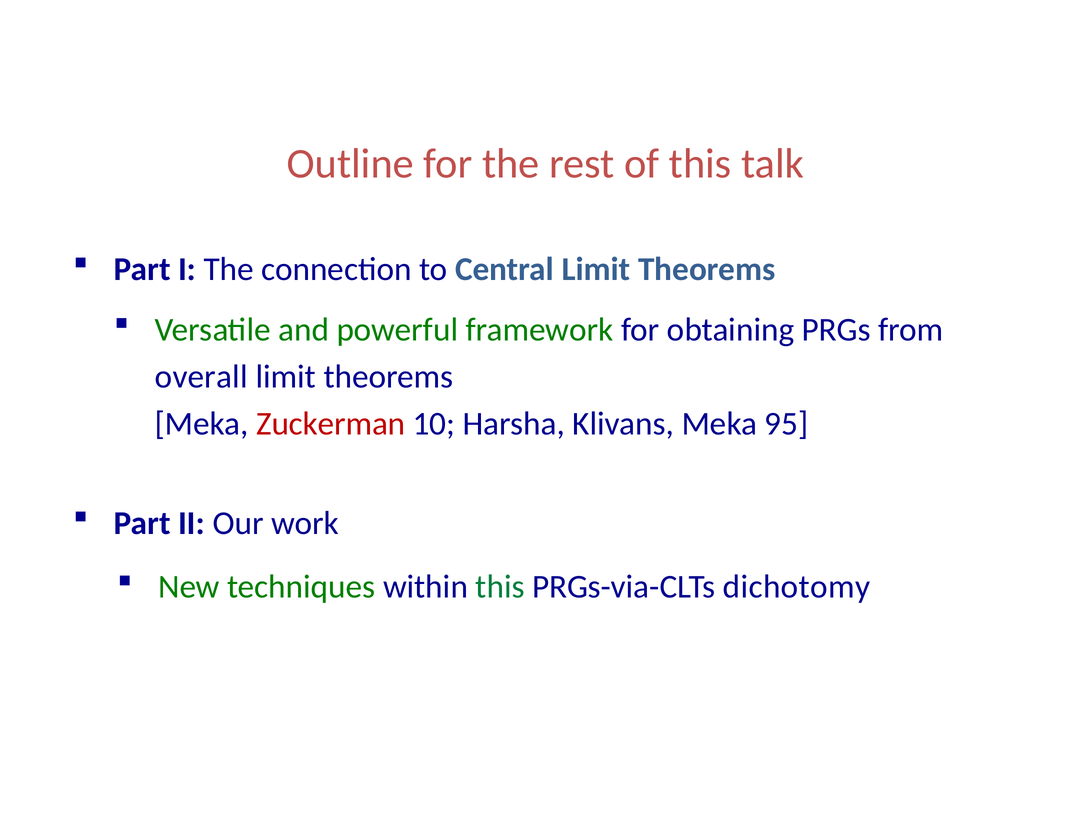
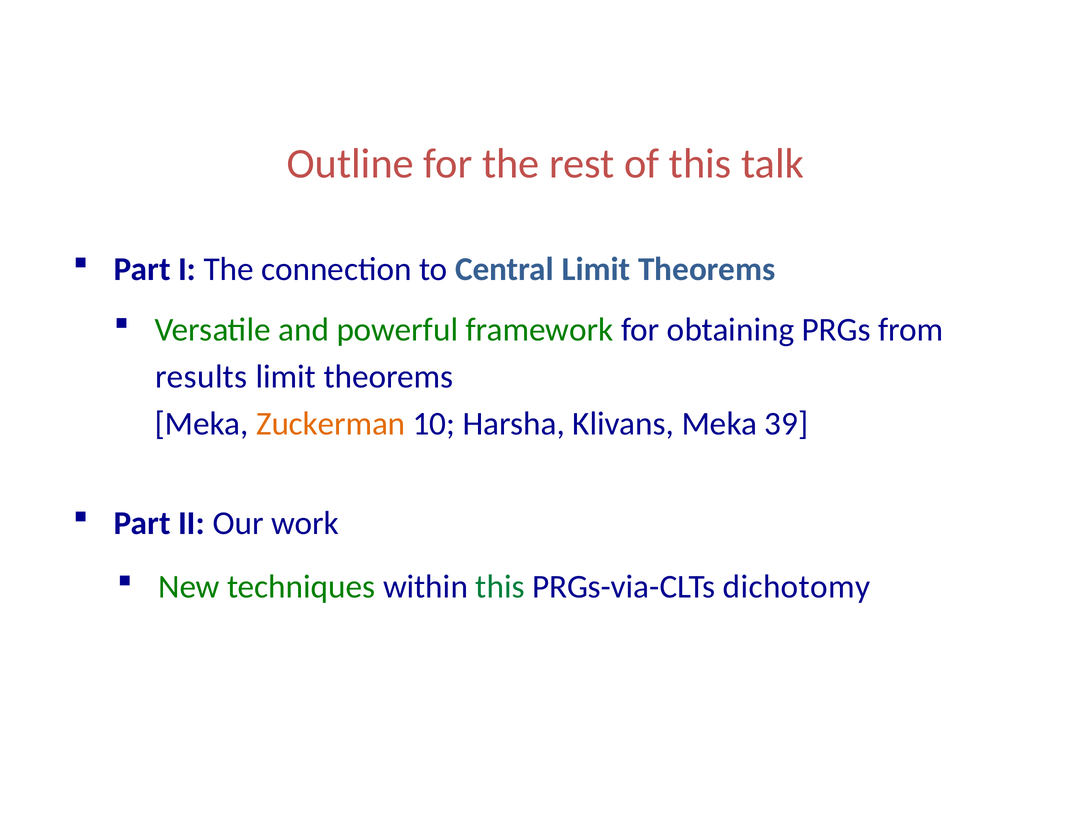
overall: overall -> results (201, 377)
Zuckerman colour: red -> orange (331, 424)
95: 95 -> 39 (786, 424)
